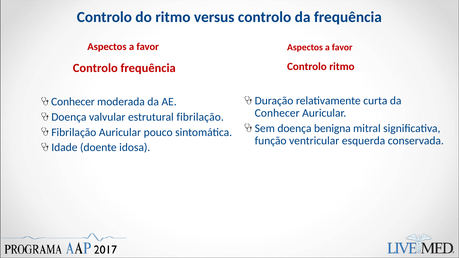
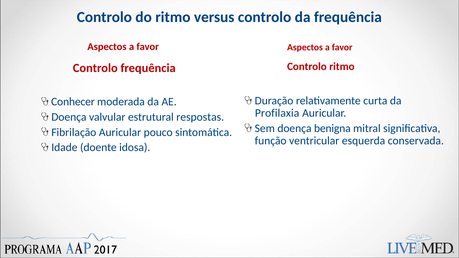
Conhecer: Conhecer -> Profilaxia (277, 113)
estrutural fibrilação: fibrilação -> respostas (200, 117)
